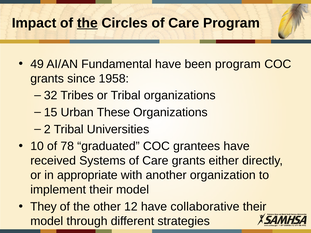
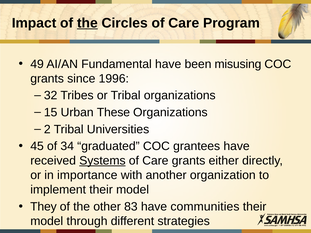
been program: program -> misusing (238, 64)
1958: 1958 -> 1996 (114, 79)
10: 10 -> 45 (37, 146)
78: 78 -> 34 (67, 146)
Systems underline: none -> present (102, 161)
appropriate: appropriate -> importance (87, 175)
12: 12 -> 83 (131, 207)
collaborative: collaborative -> communities (205, 207)
